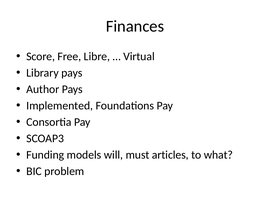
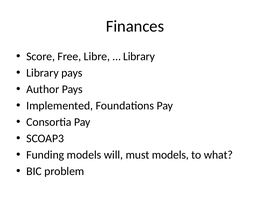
Virtual: Virtual -> Library (139, 56)
must articles: articles -> models (170, 155)
